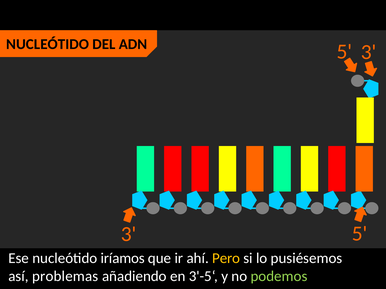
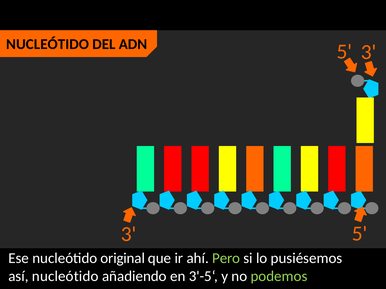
iríamos: iríamos -> original (123, 259)
Pero colour: yellow -> light green (226, 259)
así problemas: problemas -> nucleótido (65, 277)
